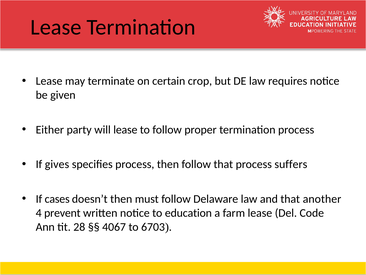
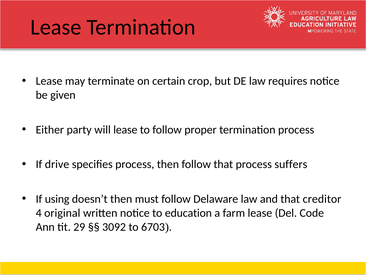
gives: gives -> drive (57, 164)
cases: cases -> using (57, 199)
another: another -> creditor (322, 199)
prevent: prevent -> original (62, 213)
28: 28 -> 29 (79, 227)
4067: 4067 -> 3092 (114, 227)
